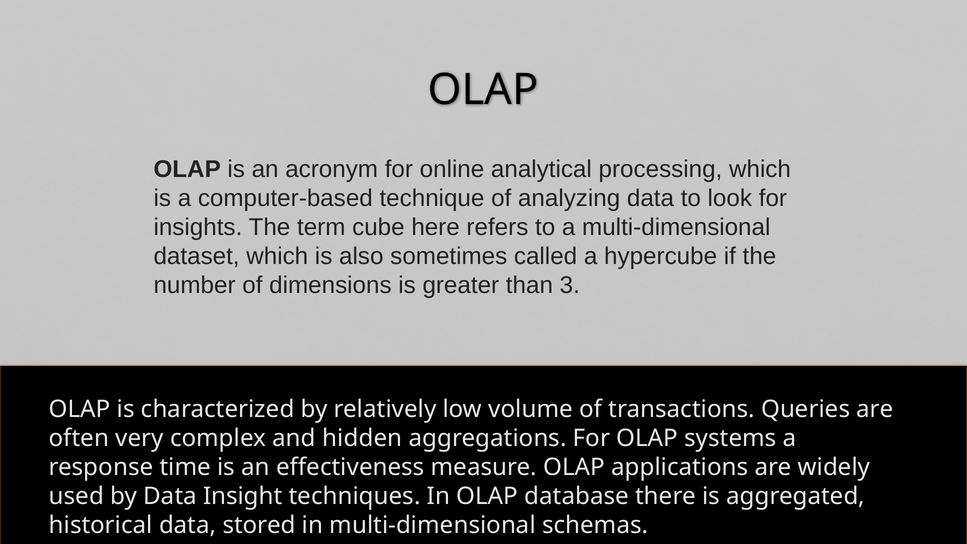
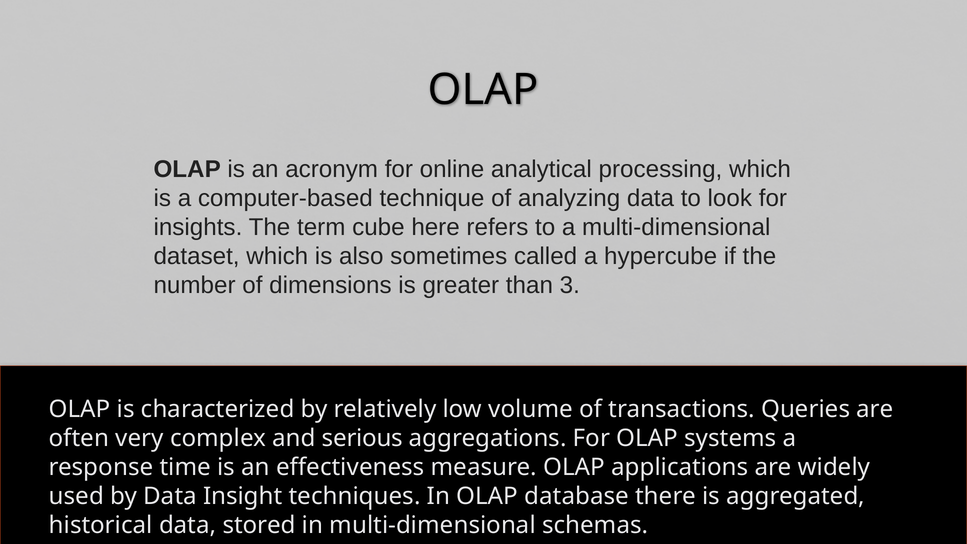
hidden: hidden -> serious (362, 438)
